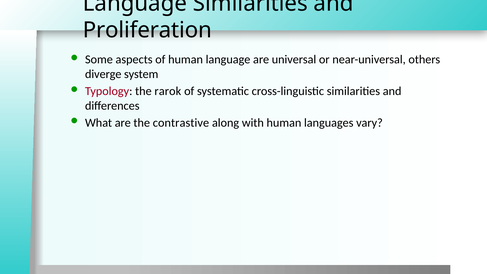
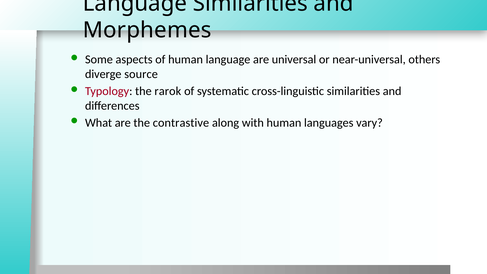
Proliferation: Proliferation -> Morphemes (147, 30)
system: system -> source (141, 74)
